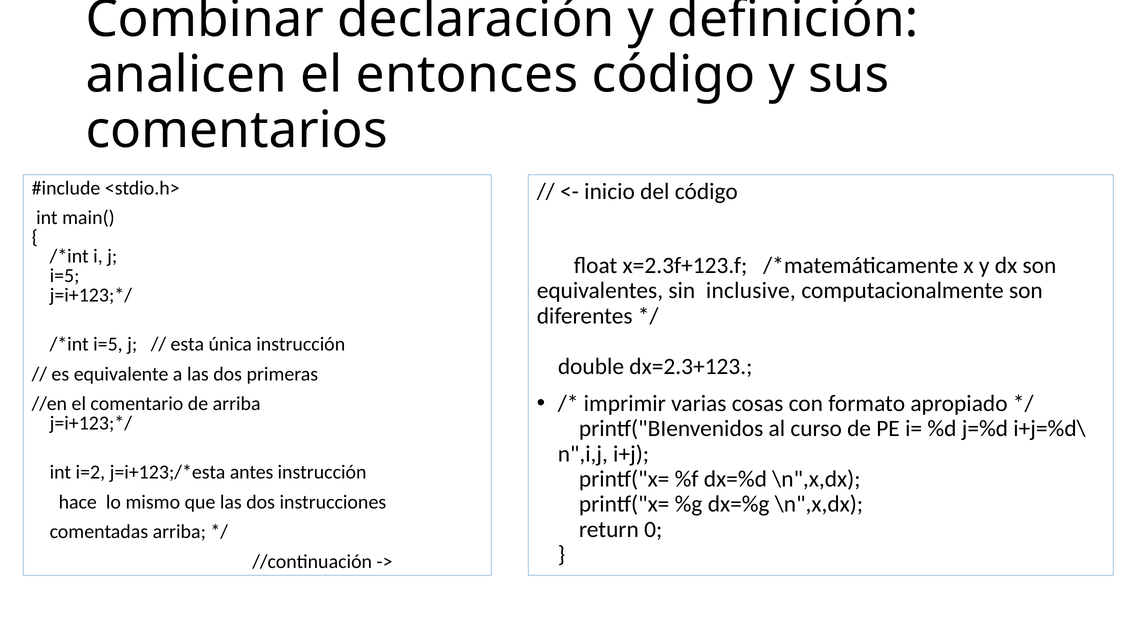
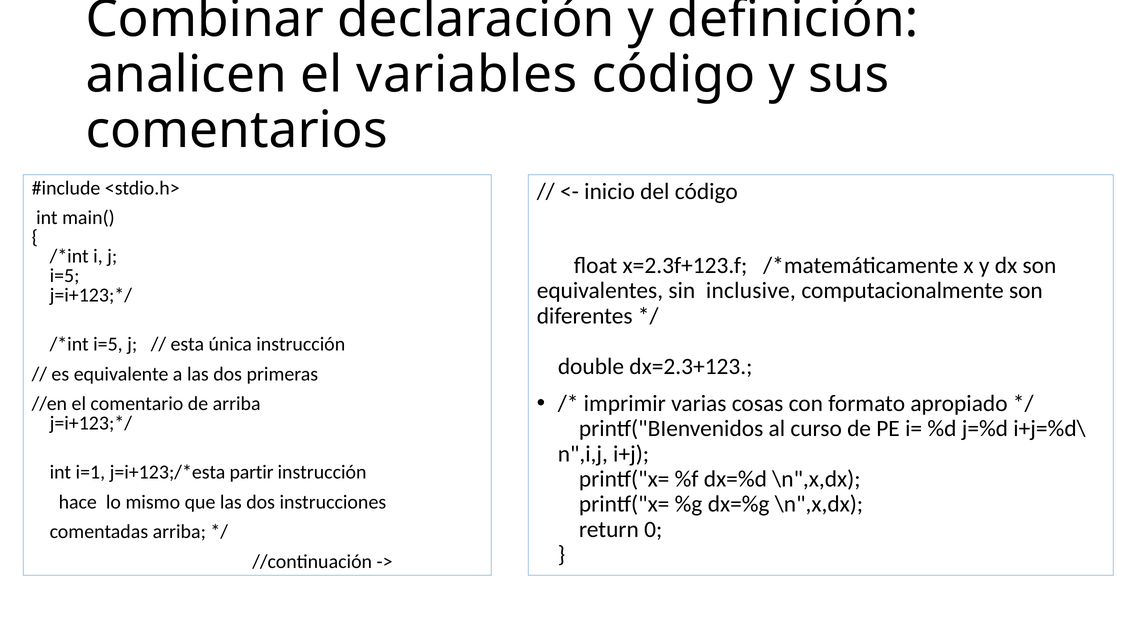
entonces: entonces -> variables (467, 75)
i=2: i=2 -> i=1 (90, 472)
antes: antes -> partir (252, 472)
